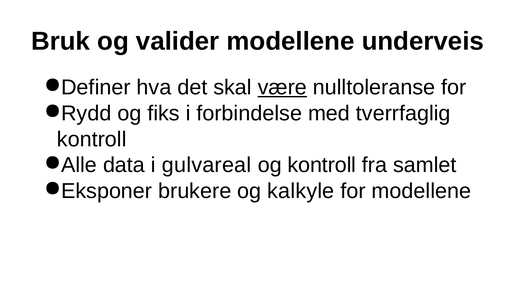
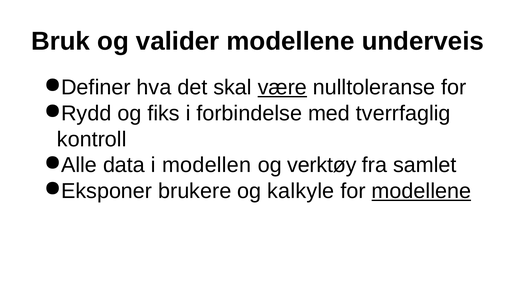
gulvareal: gulvareal -> modellen (207, 165)
og kontroll: kontroll -> verktøy (322, 165)
modellene underline: none -> present (421, 191)
